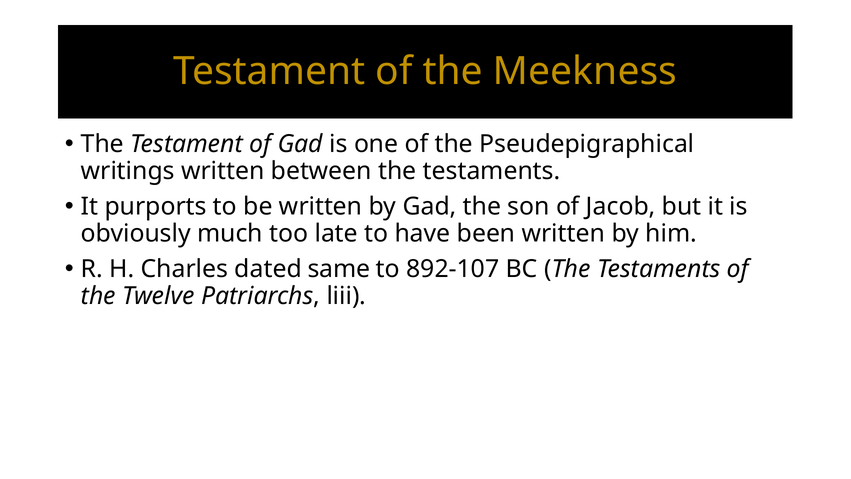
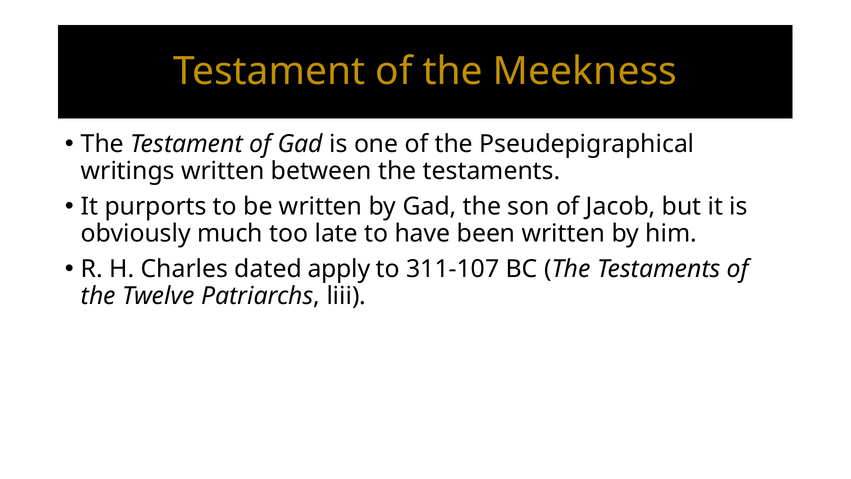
same: same -> apply (339, 269)
892-107: 892-107 -> 311-107 (453, 269)
